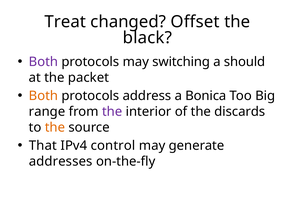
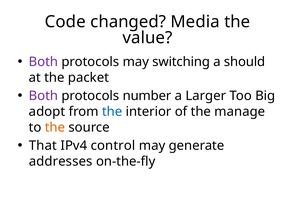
Treat: Treat -> Code (65, 22)
Offset: Offset -> Media (195, 22)
black: black -> value (147, 38)
Both colour: orange -> purple (43, 96)
address: address -> number (147, 96)
Bonica: Bonica -> Larger (206, 96)
range: range -> adopt (47, 112)
the colour: purple -> blue (112, 112)
discards: discards -> manage (240, 112)
